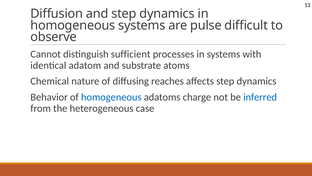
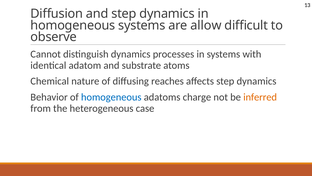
pulse: pulse -> allow (206, 25)
distinguish sufficient: sufficient -> dynamics (131, 54)
inferred colour: blue -> orange (260, 97)
